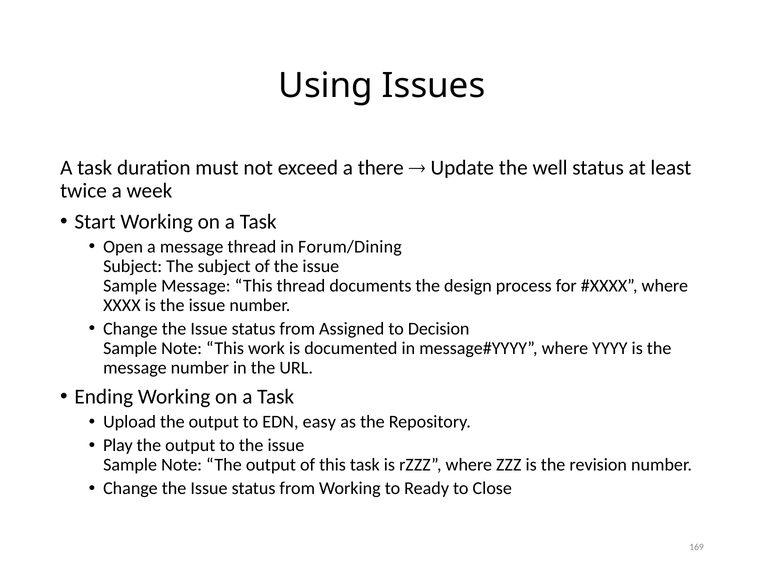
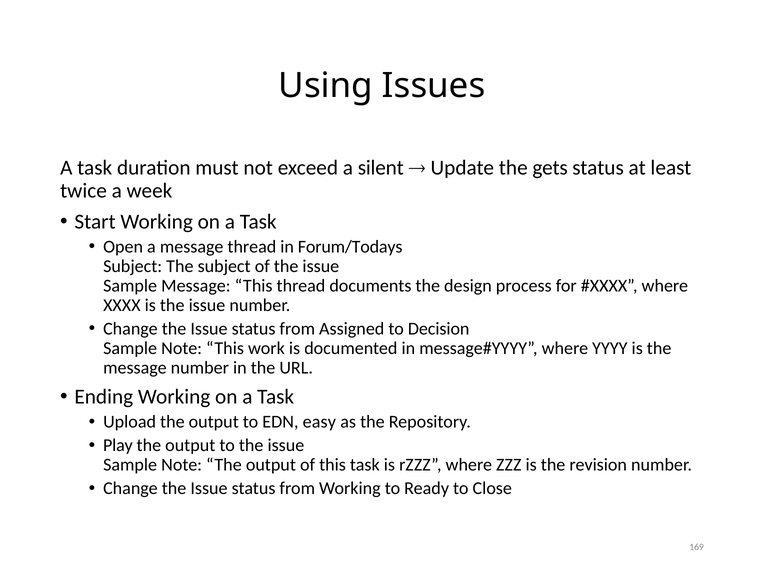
there: there -> silent (381, 168)
well: well -> gets (550, 168)
Forum/Dining: Forum/Dining -> Forum/Todays (350, 247)
